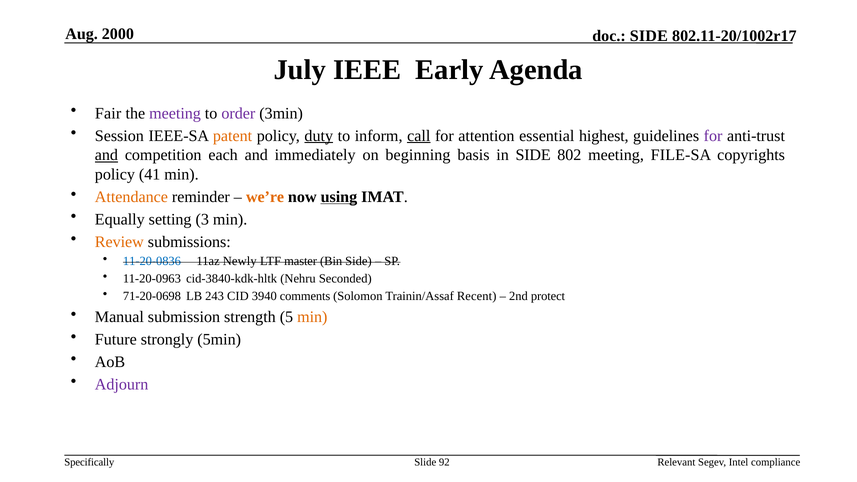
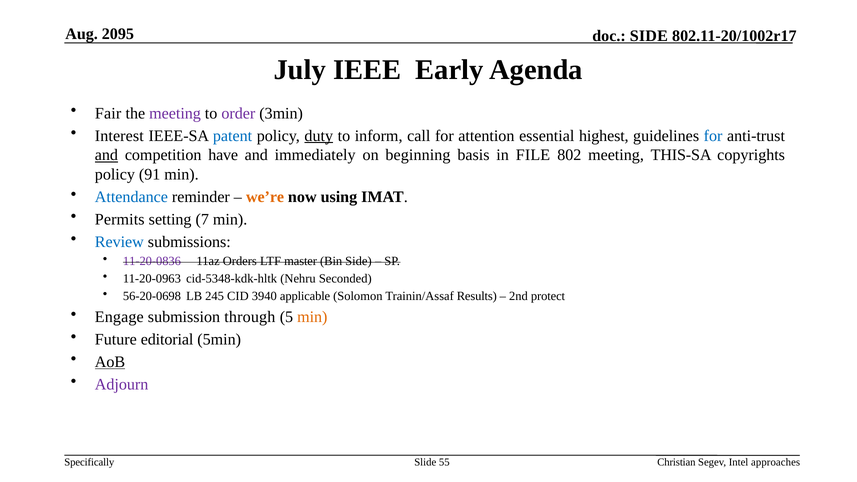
2000: 2000 -> 2095 (118, 34)
Session: Session -> Interest (119, 136)
patent colour: orange -> blue (233, 136)
call underline: present -> none (419, 136)
for colour: purple -> blue (713, 136)
each: each -> have (223, 155)
in SIDE: SIDE -> FILE (533, 155)
FILE-SA: FILE-SA -> THIS-SA (681, 155)
41: 41 -> 91 (150, 174)
Attendance colour: orange -> blue (131, 197)
using underline: present -> none (339, 197)
Equally: Equally -> Permits (120, 219)
3: 3 -> 7 (202, 219)
Review colour: orange -> blue (119, 242)
11-20-0836 colour: blue -> purple (152, 261)
Newly: Newly -> Orders (240, 261)
cid-3840-kdk-hltk: cid-3840-kdk-hltk -> cid-5348-kdk-hltk (232, 279)
71-20-0698: 71-20-0698 -> 56-20-0698 (152, 296)
243: 243 -> 245 (215, 296)
comments: comments -> applicable (305, 296)
Recent: Recent -> Results (477, 296)
Manual: Manual -> Engage (119, 317)
strength: strength -> through (250, 317)
strongly: strongly -> editorial (167, 339)
AoB underline: none -> present (110, 362)
92: 92 -> 55 (444, 462)
Relevant: Relevant -> Christian (676, 462)
compliance: compliance -> approaches (776, 462)
